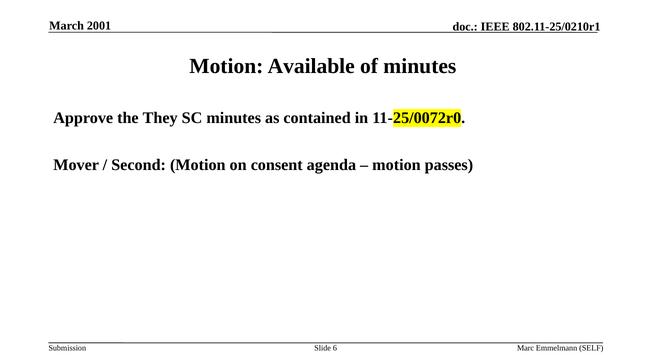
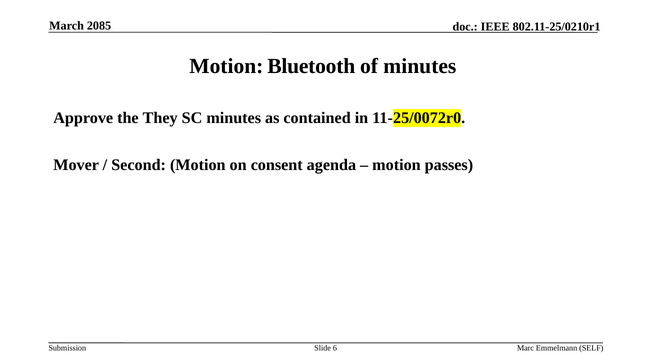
2001: 2001 -> 2085 (99, 26)
Available: Available -> Bluetooth (311, 66)
